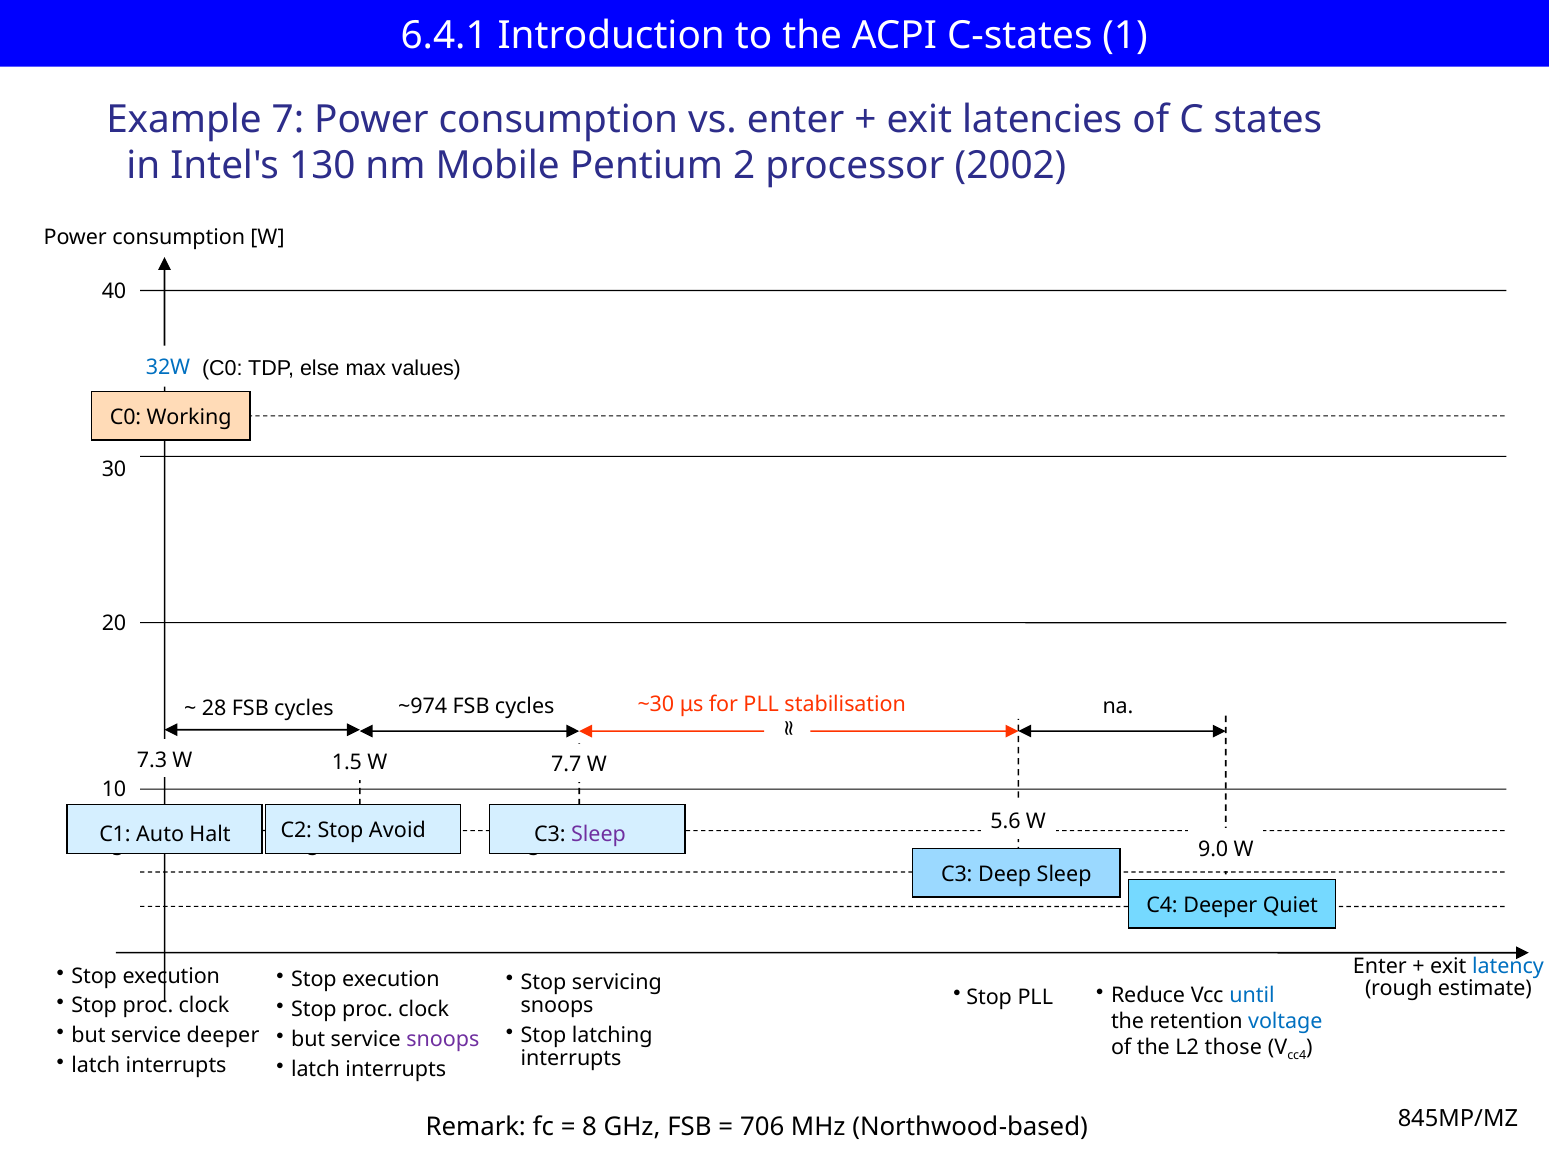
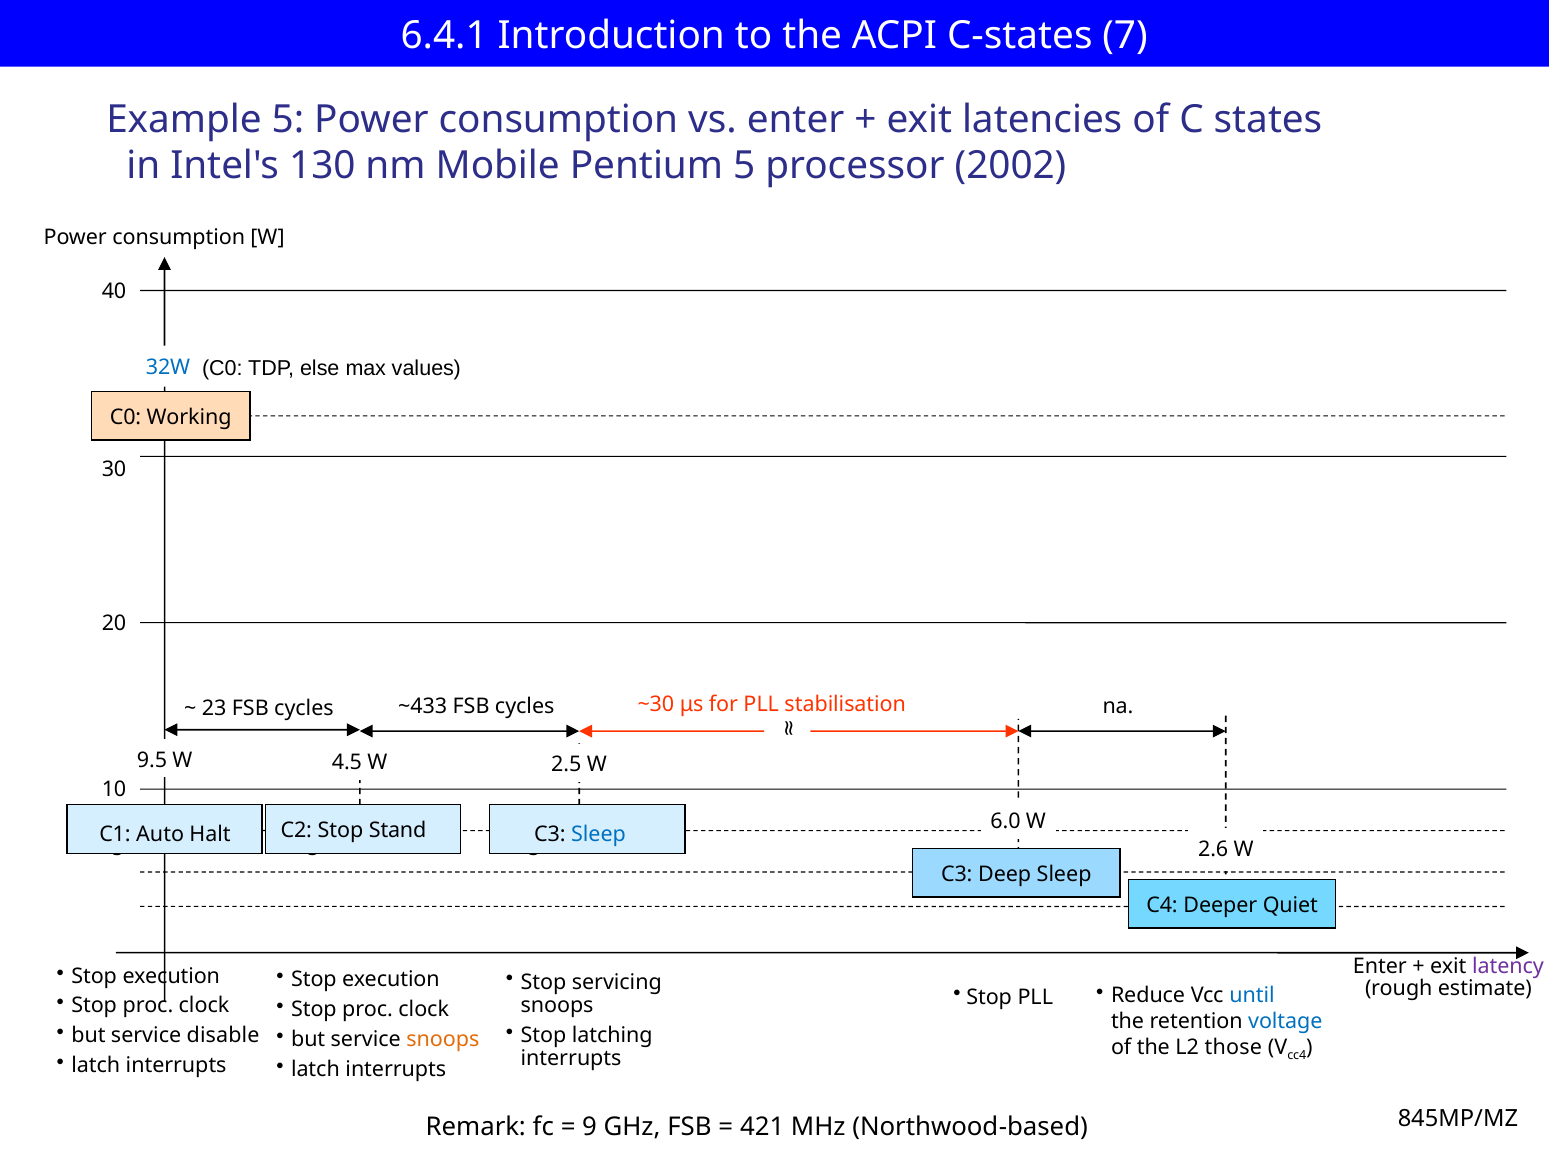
1: 1 -> 7 (1125, 36)
Example 7: 7 -> 5 (288, 120)
Pentium 2: 2 -> 5 (744, 166)
28: 28 -> 23 (214, 708)
~974: ~974 -> ~433 (423, 706)
7.3: 7.3 -> 9.5 (152, 760)
1.5: 1.5 -> 4.5 (347, 762)
7.7: 7.7 -> 2.5 (566, 764)
5.6: 5.6 -> 6.0 (1005, 821)
Avoid: Avoid -> Stand (398, 830)
Sleep colour: purple -> blue (599, 834)
9.0: 9.0 -> 2.6 (1213, 849)
latency colour: blue -> purple (1508, 966)
service deeper: deeper -> disable (223, 1035)
snoops colour: purple -> orange (443, 1039)
8: 8 -> 9 (590, 1127)
706: 706 -> 421 (762, 1127)
